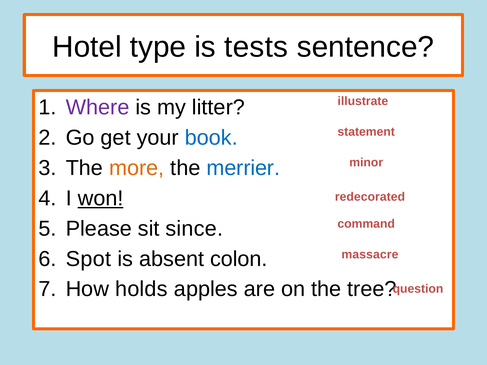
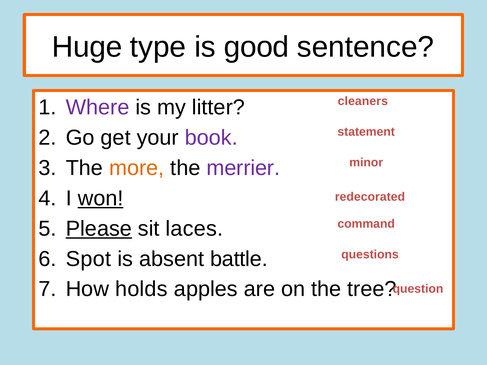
Hotel: Hotel -> Huge (87, 47)
tests: tests -> good (257, 47)
illustrate: illustrate -> cleaners (363, 101)
book colour: blue -> purple (211, 138)
merrier colour: blue -> purple (243, 168)
Please underline: none -> present (99, 229)
since: since -> laces (194, 229)
massacre: massacre -> questions (370, 255)
colon: colon -> battle (239, 259)
